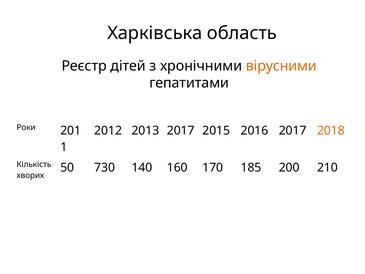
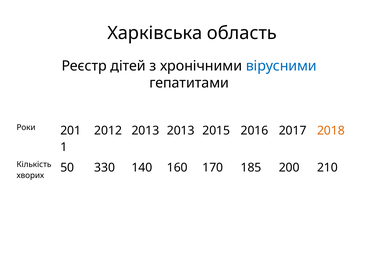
вірусними colour: orange -> blue (281, 66)
2013 2017: 2017 -> 2013 (181, 130)
730: 730 -> 330 (105, 167)
